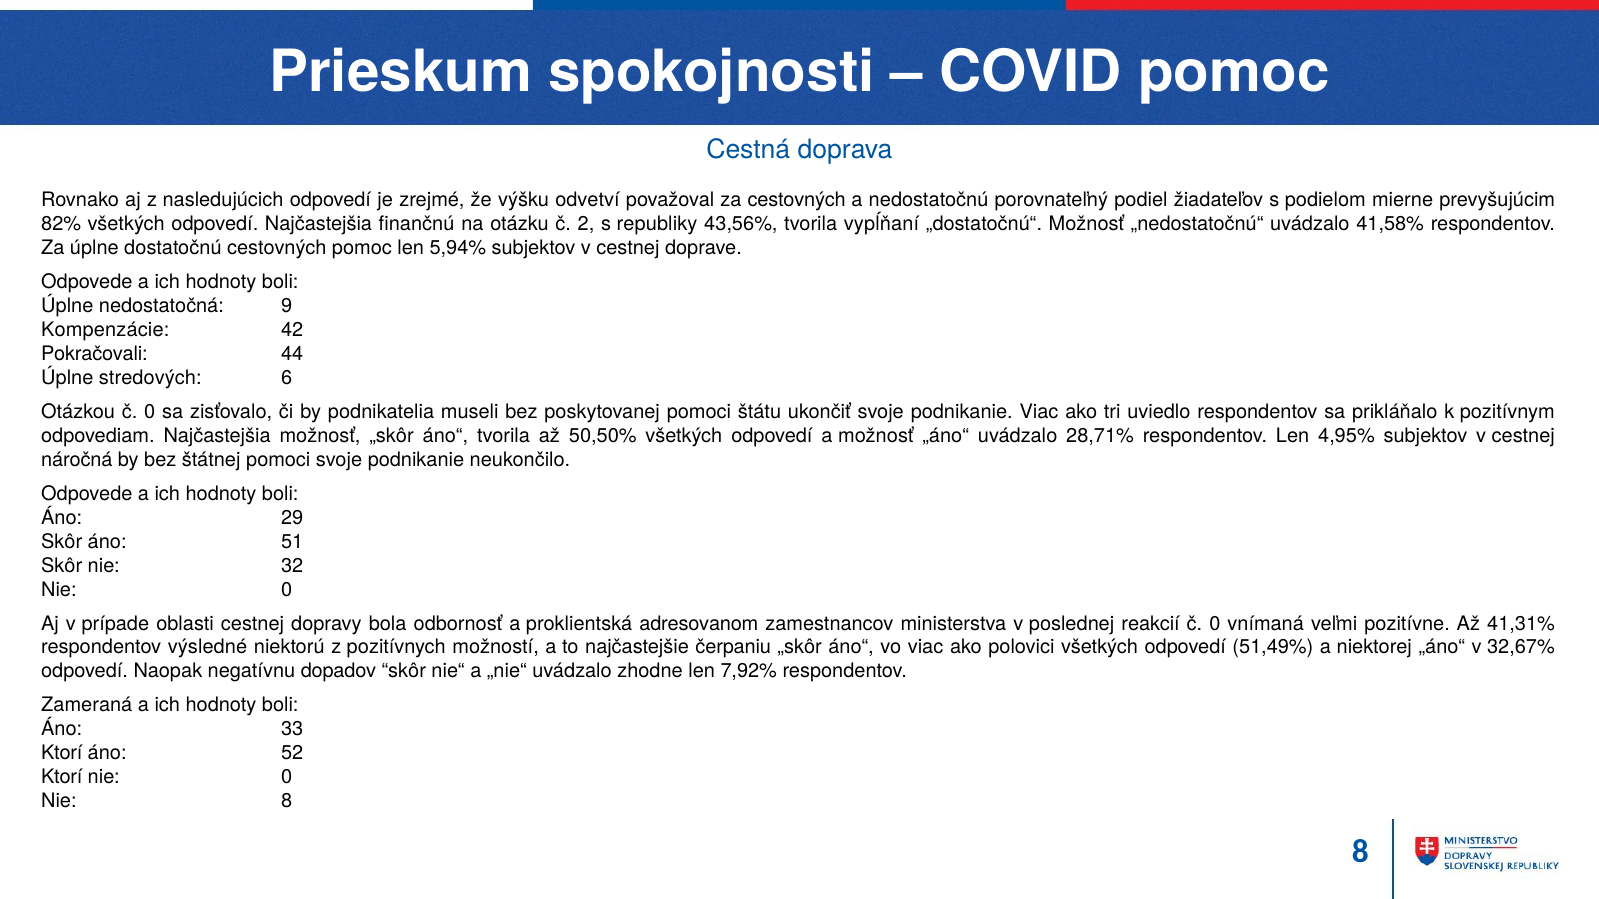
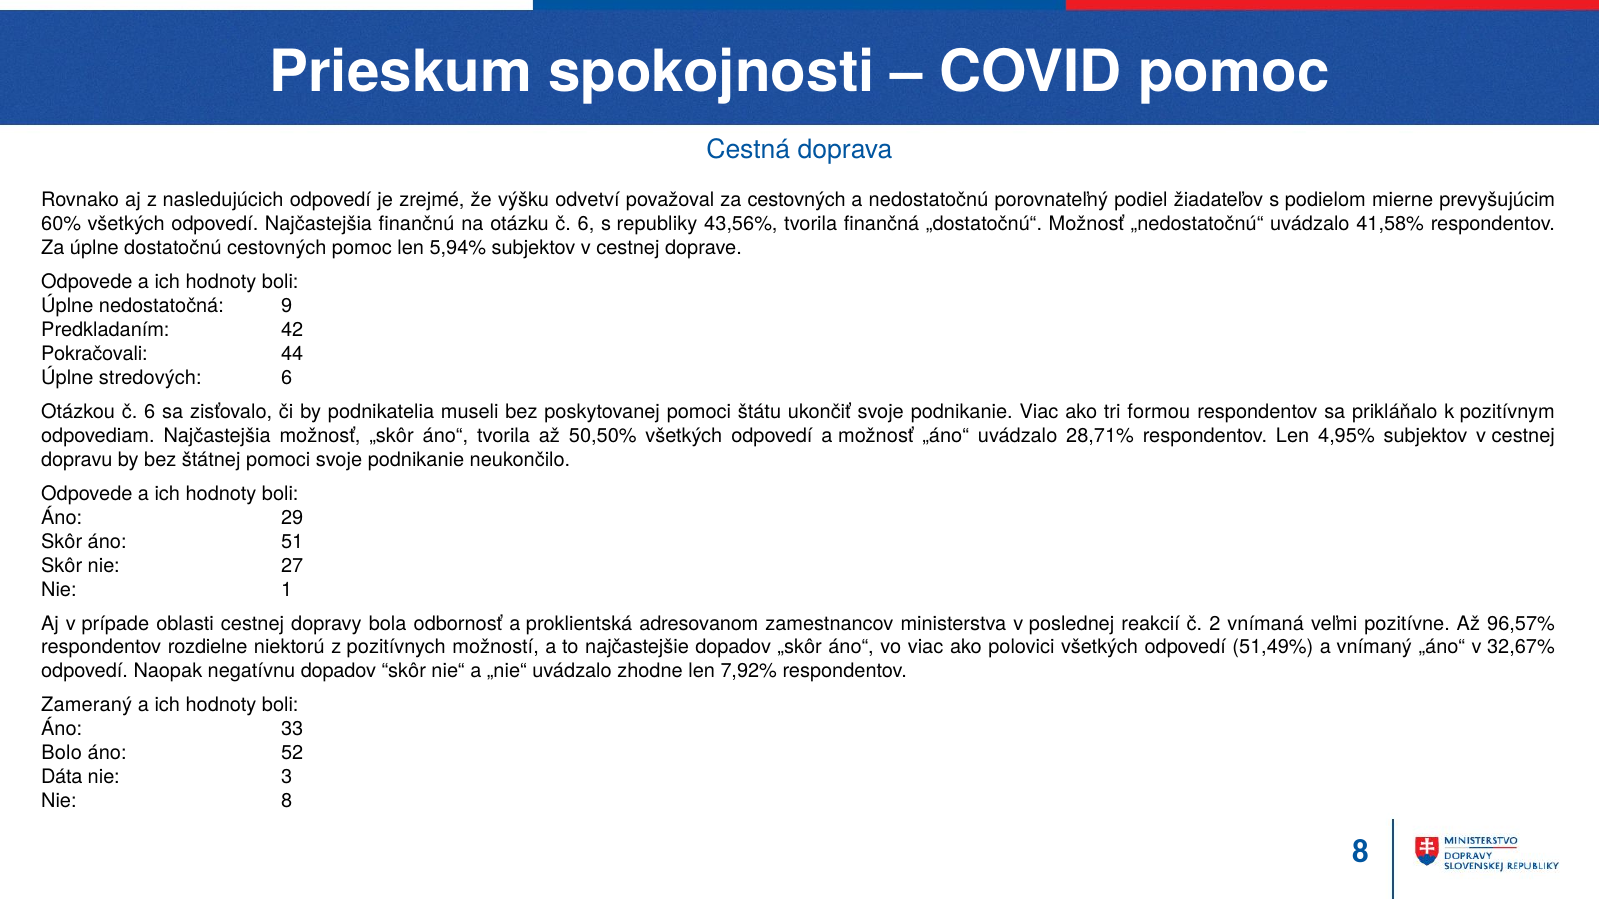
82%: 82% -> 60% (61, 224)
otázku č 2: 2 -> 6 (586, 224)
vypĺňaní: vypĺňaní -> finančná (882, 224)
Kompenzácie: Kompenzácie -> Predkladaním (105, 330)
Otázkou č 0: 0 -> 6 (150, 412)
uviedlo: uviedlo -> formou (1159, 412)
náročná: náročná -> dopravu (77, 460)
32: 32 -> 27 (292, 566)
0: 0 -> 1 (287, 590)
0: 0 -> 2 (1215, 624)
41,31%: 41,31% -> 96,57% (1521, 624)
výsledné: výsledné -> rozdielne (208, 648)
najčastejšie čerpaniu: čerpaniu -> dopadov (733, 648)
niektorej: niektorej -> vnímaný (1374, 648)
Zameraná: Zameraná -> Zameraný (87, 706)
Ktorí: Ktorí -> Bolo (62, 754)
Ktorí: Ktorí -> Dáta (62, 778)
0: 0 -> 3 (287, 778)
